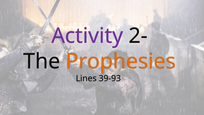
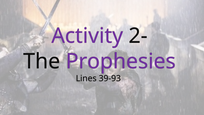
Prophesies colour: orange -> purple (121, 61)
